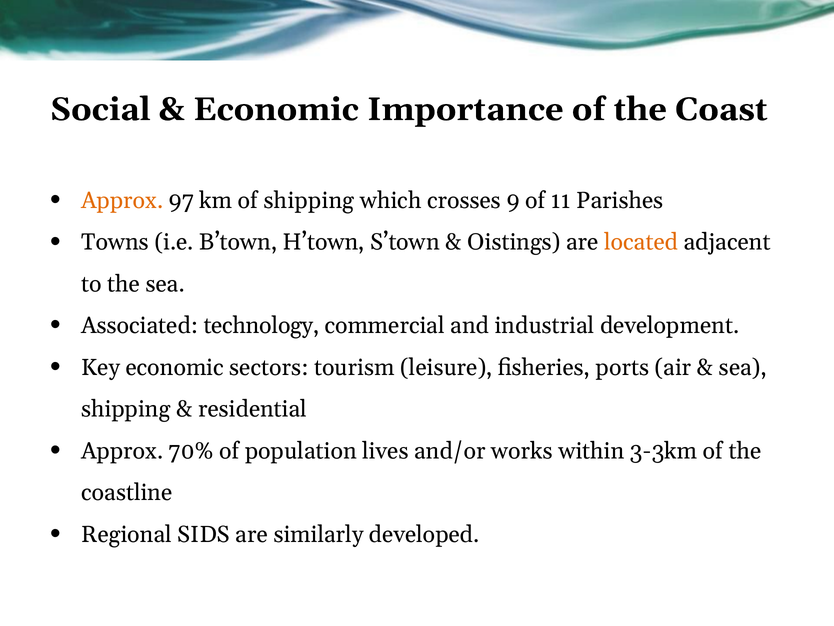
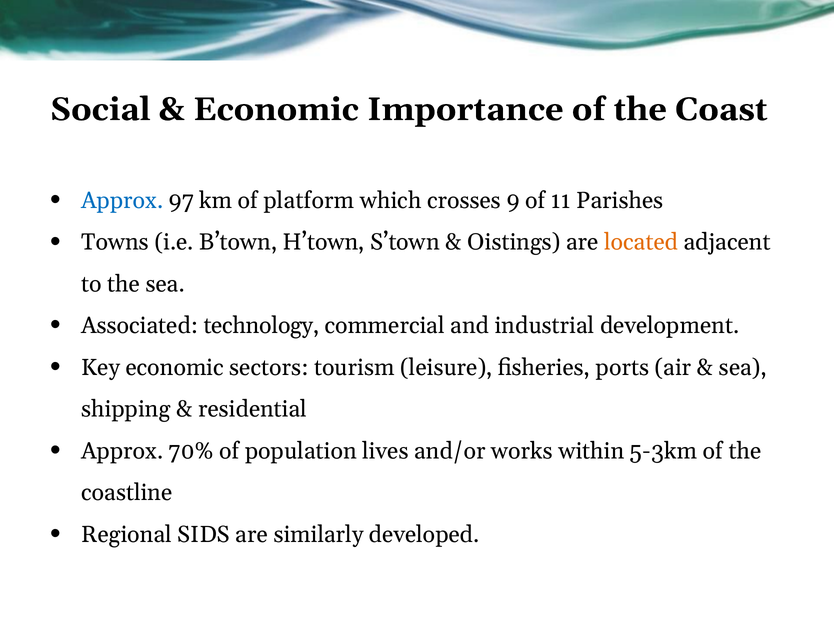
Approx colour: orange -> blue (122, 200)
of shipping: shipping -> platform (309, 200)
3-3km: 3-3km -> 5-3km (664, 451)
